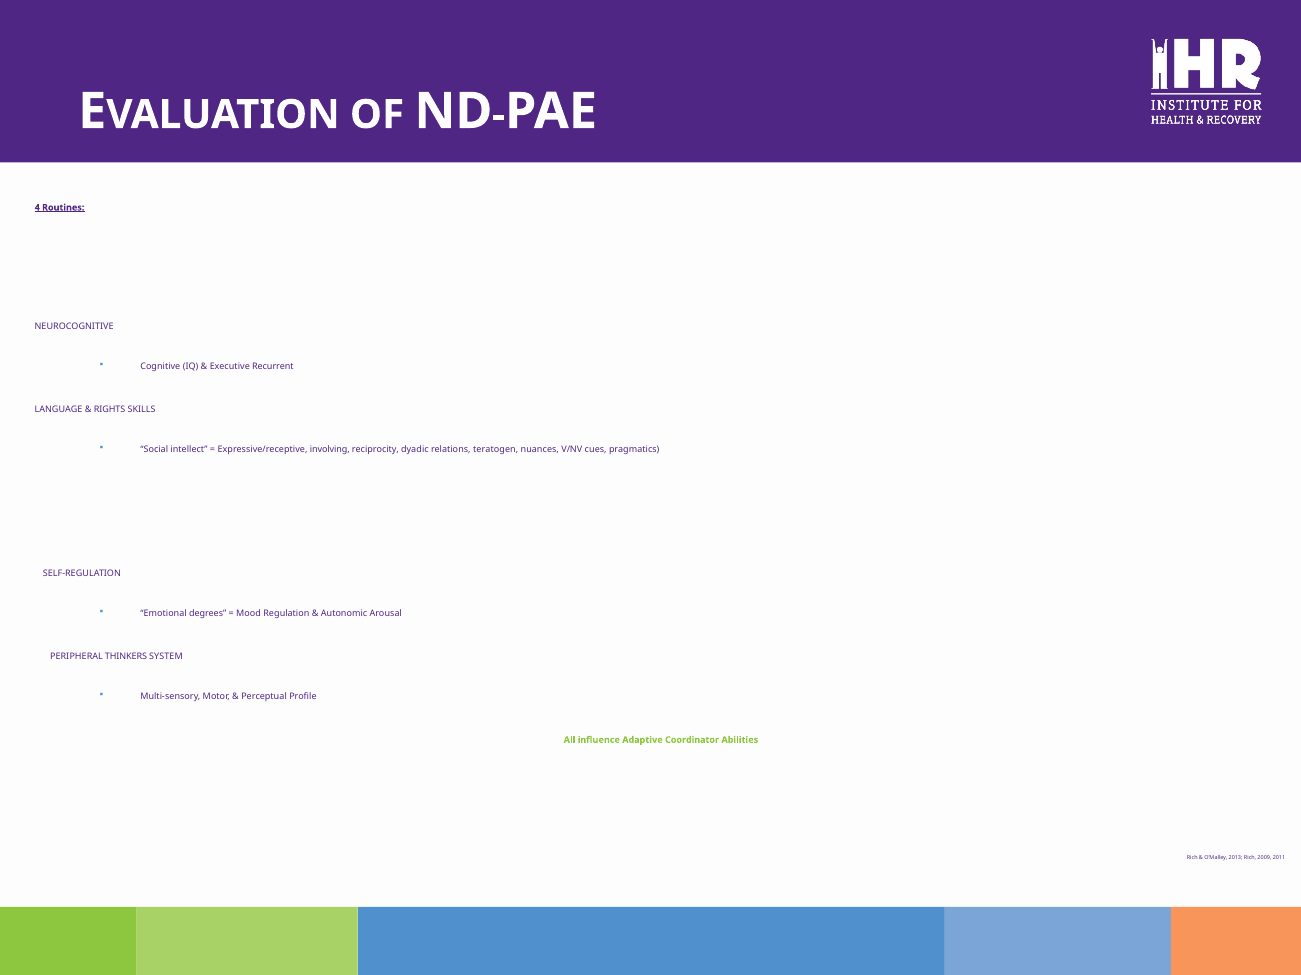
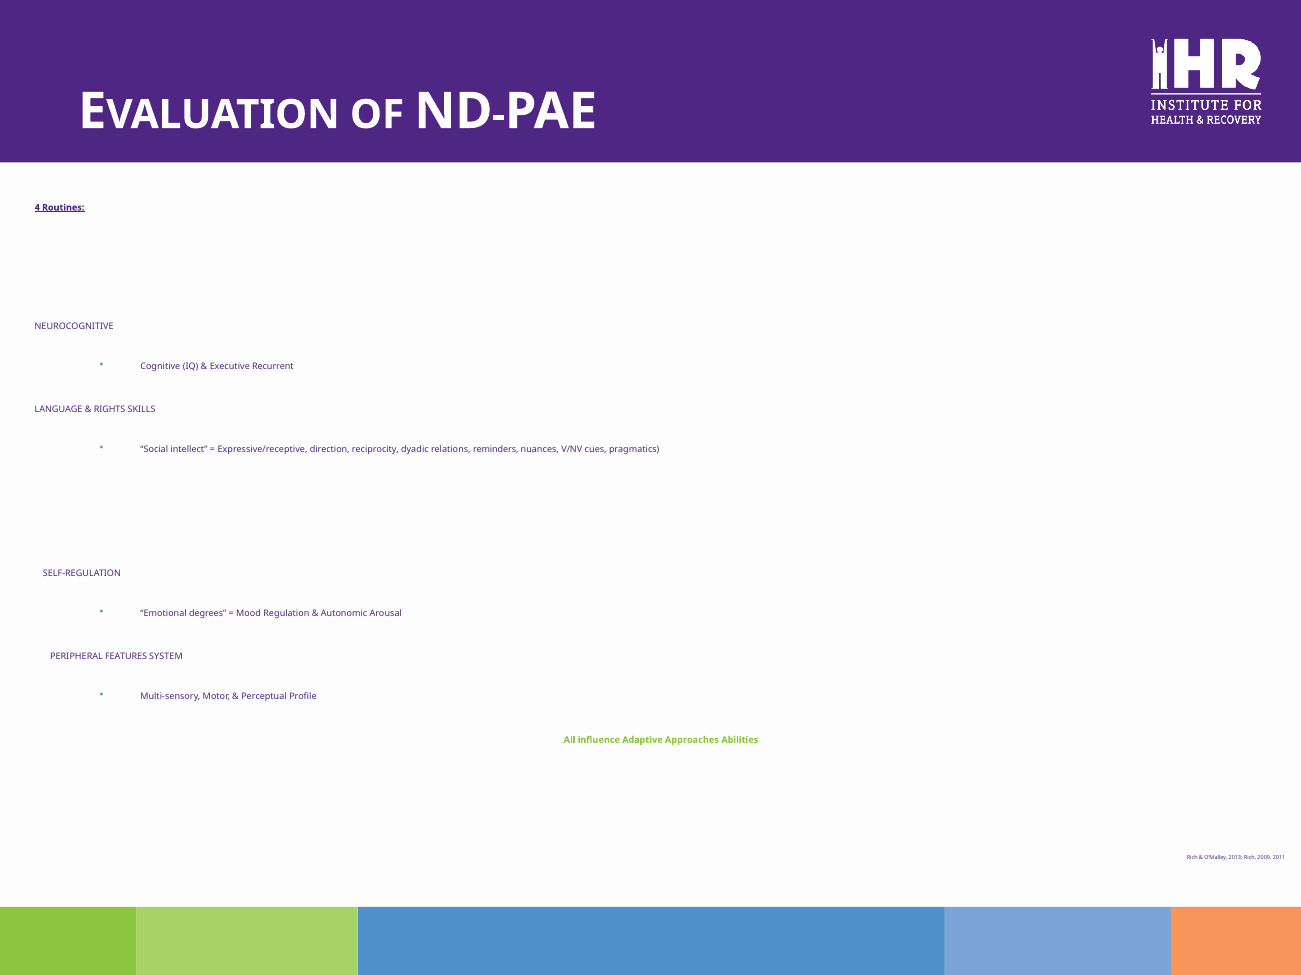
involving: involving -> direction (330, 450)
teratogen: teratogen -> reminders (496, 450)
THINKERS: THINKERS -> FEATURES (126, 657)
Coordinator: Coordinator -> Approaches (692, 740)
